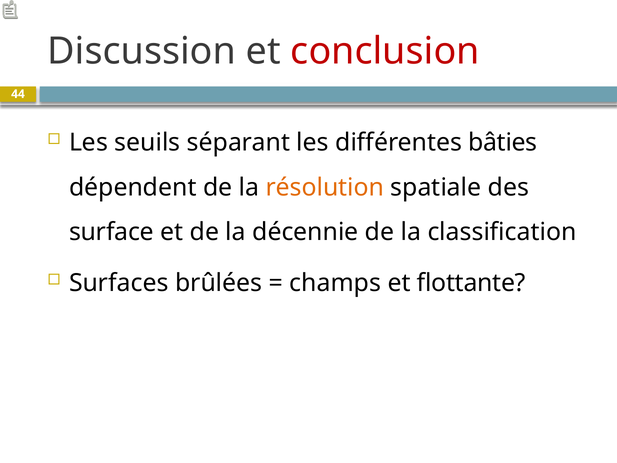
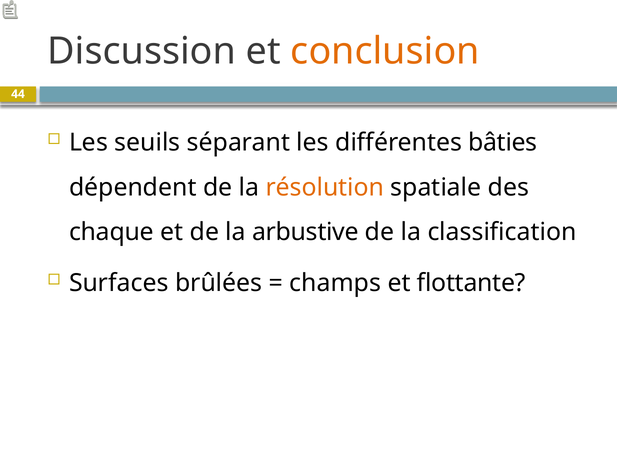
conclusion colour: red -> orange (385, 51)
surface: surface -> chaque (111, 232)
décennie: décennie -> arbustive (305, 232)
